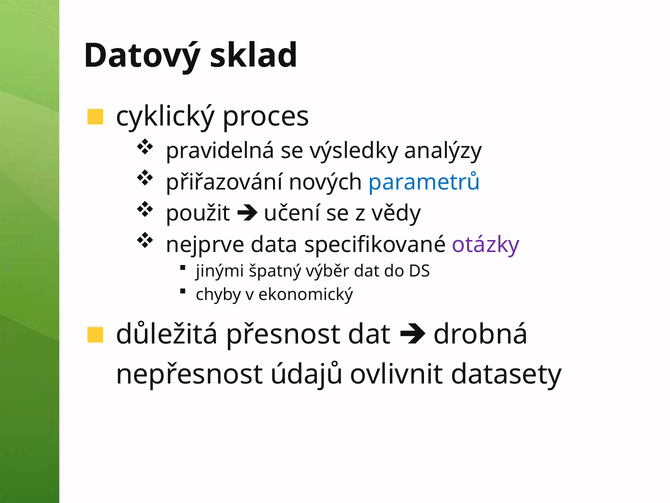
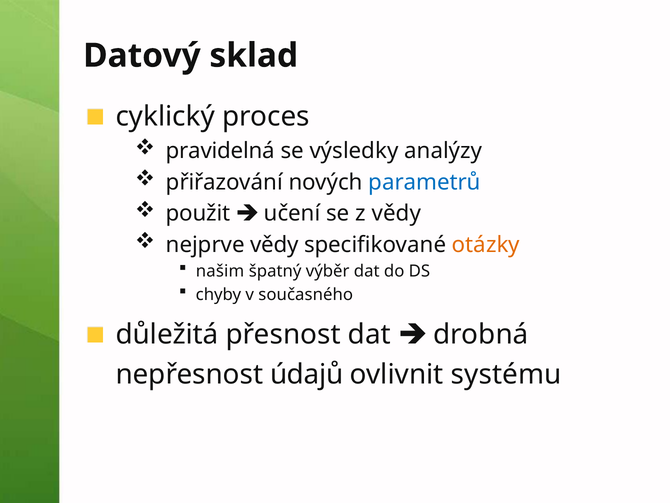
nejprve data: data -> vědy (275, 244)
otázky colour: purple -> orange (486, 244)
jinými: jinými -> našim (220, 271)
ekonomický: ekonomický -> současného (306, 294)
datasety: datasety -> systému (506, 374)
